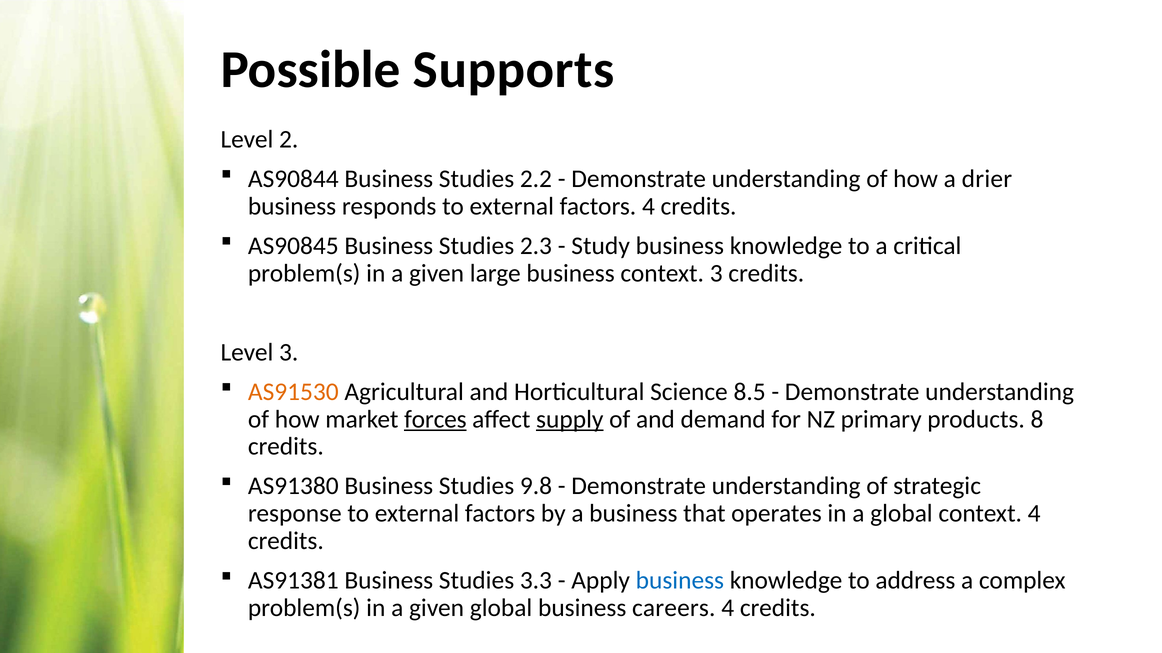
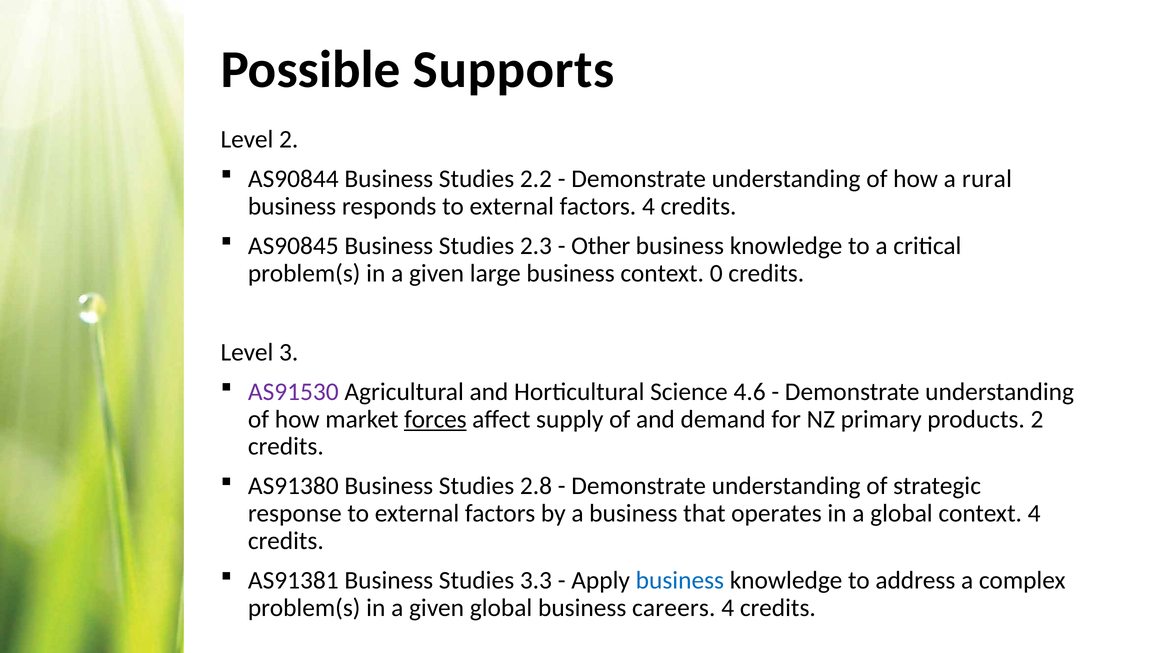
drier: drier -> rural (987, 179)
Study: Study -> Other (601, 246)
context 3: 3 -> 0 (716, 273)
AS91530 colour: orange -> purple (293, 392)
8.5: 8.5 -> 4.6 (750, 392)
supply underline: present -> none (570, 420)
products 8: 8 -> 2 (1037, 420)
9.8: 9.8 -> 2.8 (536, 487)
